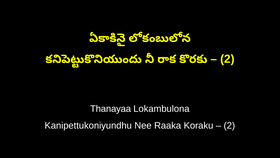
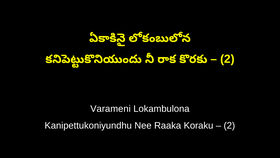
Thanayaa: Thanayaa -> Varameni (111, 108)
